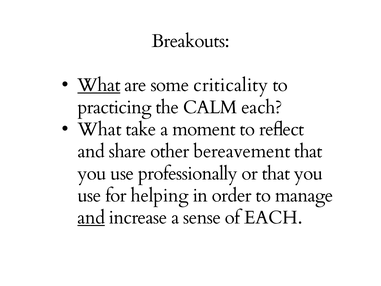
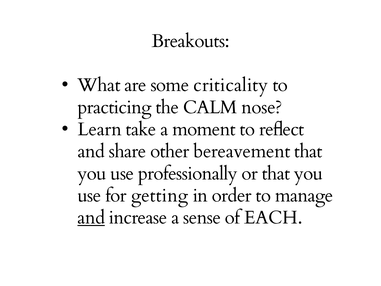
What underline: present -> none (99, 85)
CALM each: each -> nose (262, 107)
What: What -> Learn (100, 129)
helping: helping -> getting (160, 195)
